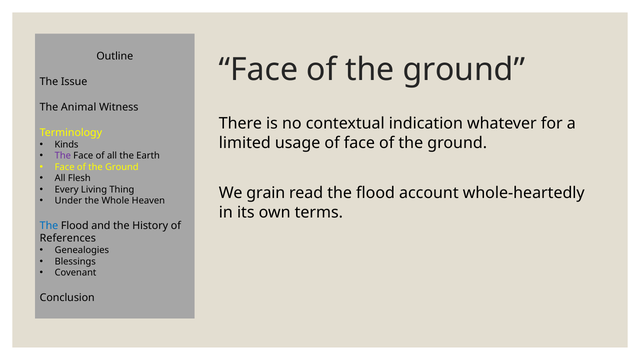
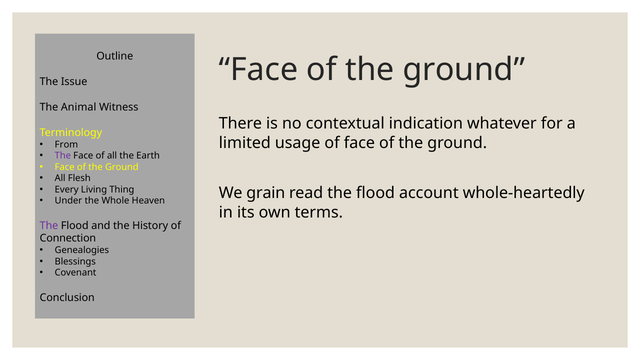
Kinds: Kinds -> From (66, 145)
The colour: blue -> purple (49, 226)
References: References -> Connection (68, 238)
